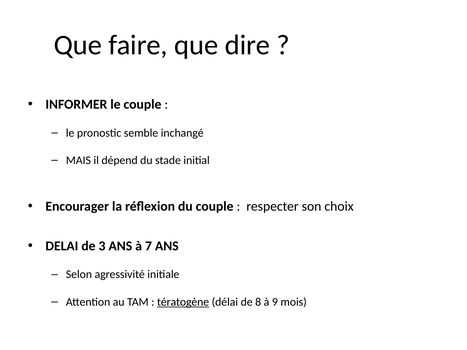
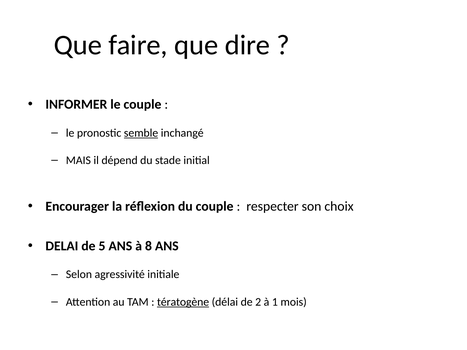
semble underline: none -> present (141, 133)
3: 3 -> 5 (102, 246)
7: 7 -> 8 (149, 246)
8: 8 -> 2 (258, 302)
9: 9 -> 1 (275, 302)
